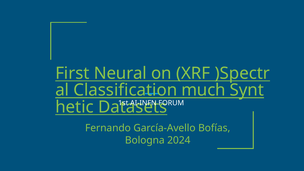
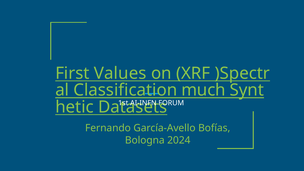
Neural: Neural -> Values (120, 73)
